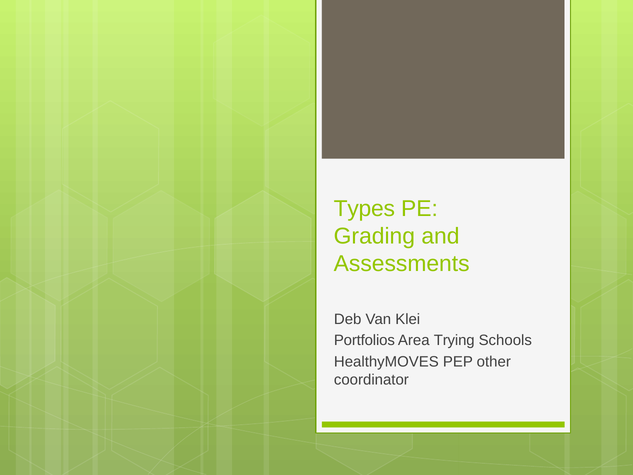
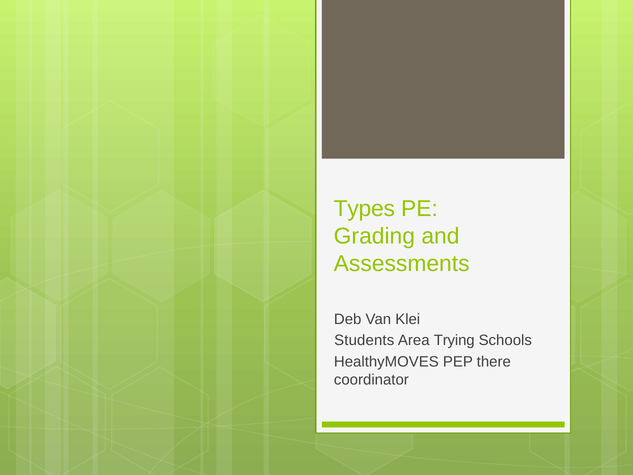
Portfolios: Portfolios -> Students (364, 340)
other: other -> there (494, 361)
